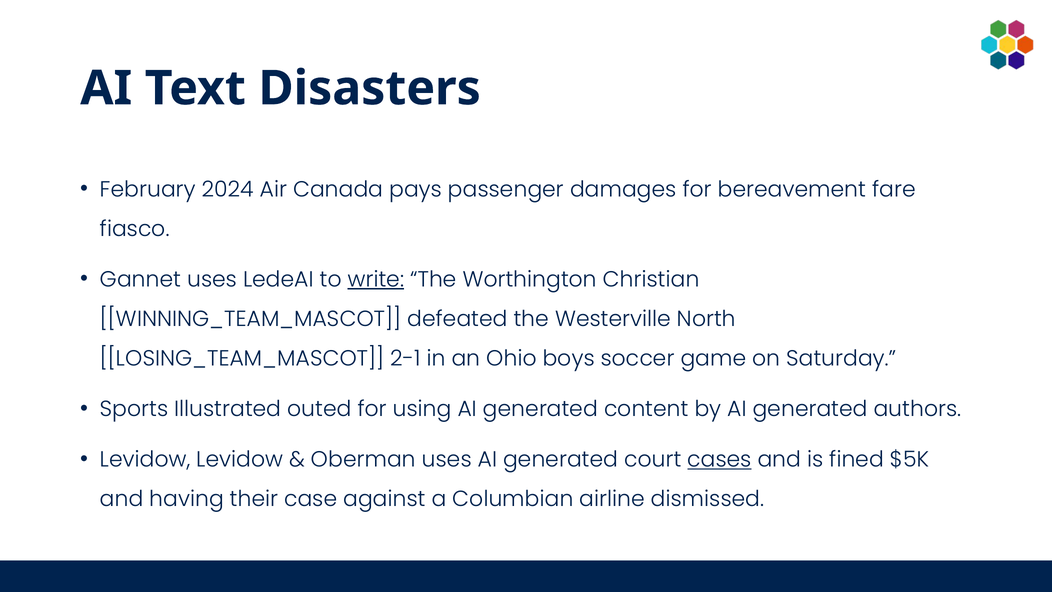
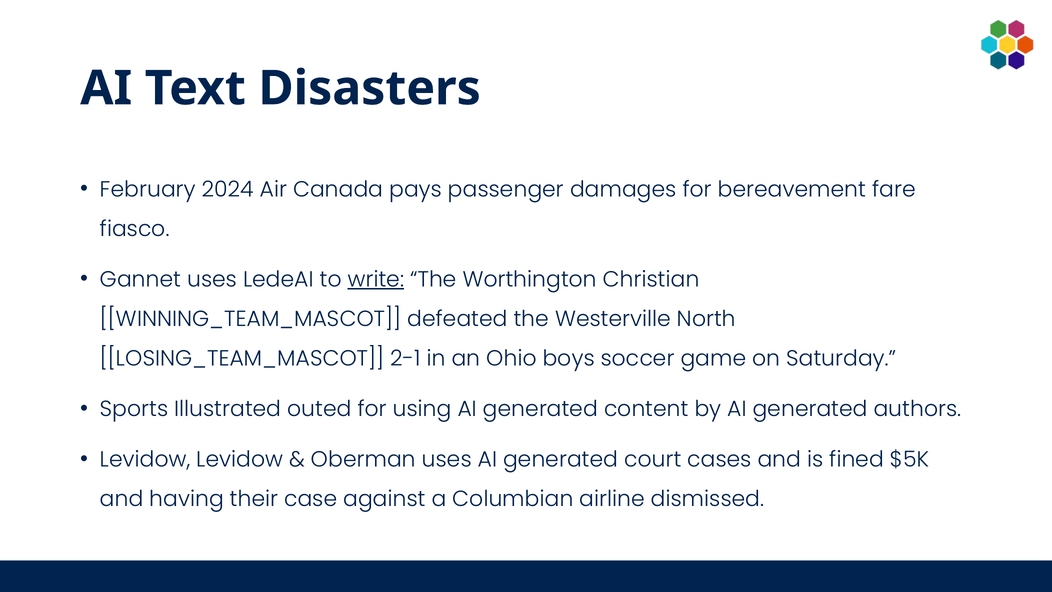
cases underline: present -> none (720, 459)
